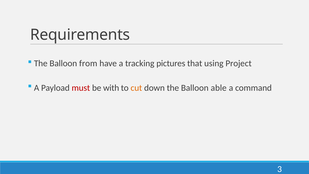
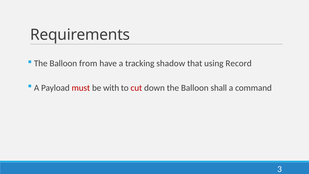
pictures: pictures -> shadow (171, 63)
Project: Project -> Record (239, 63)
cut colour: orange -> red (136, 88)
able: able -> shall (219, 88)
